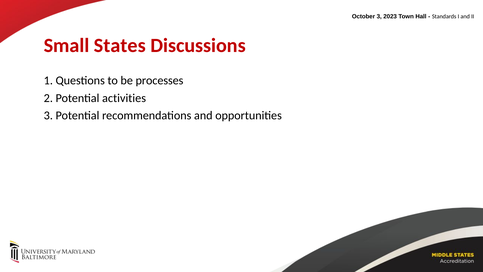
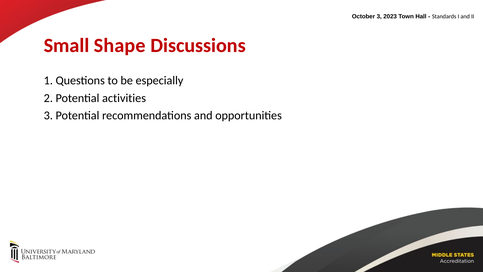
States: States -> Shape (120, 45)
processes: processes -> especially (159, 81)
